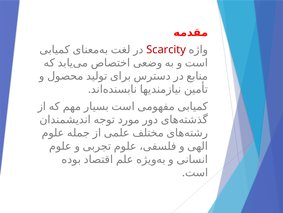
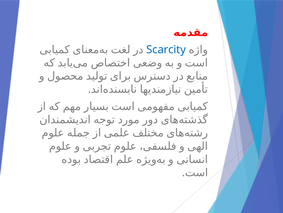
Scarcity colour: red -> blue (166, 49)
